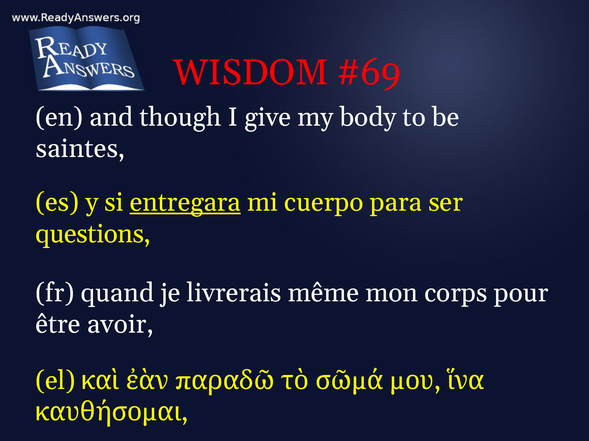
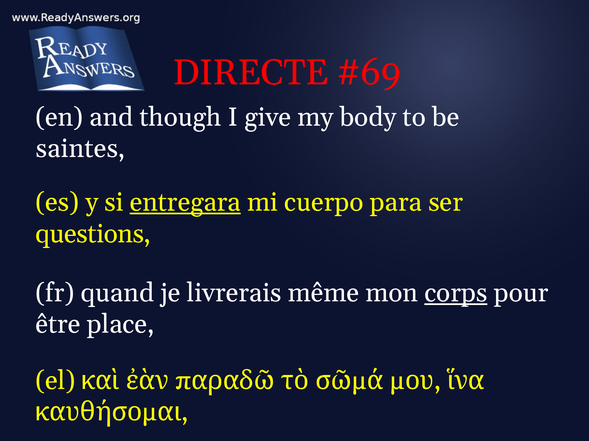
WISDOM: WISDOM -> DIRECTE (251, 73)
corps underline: none -> present (456, 293)
avoir: avoir -> place (121, 325)
